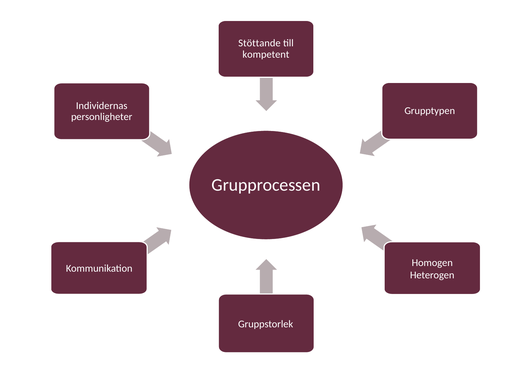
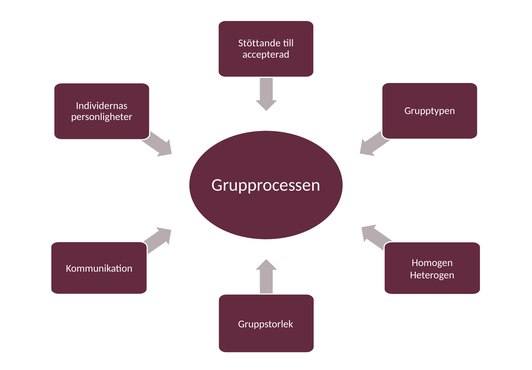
kompetent: kompetent -> accepterad (266, 54)
